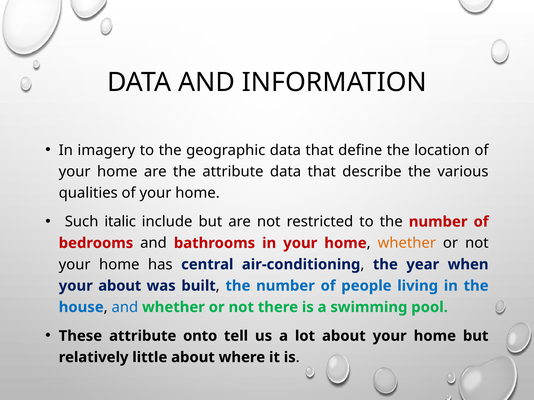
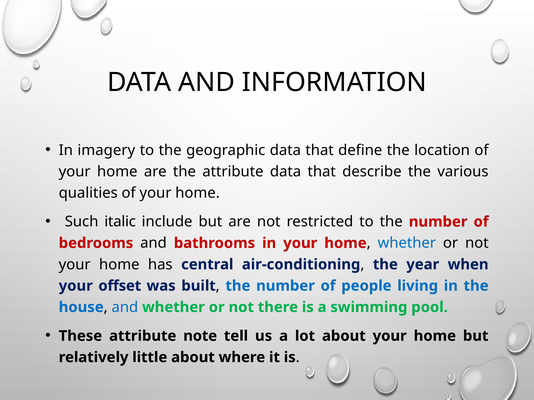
whether colour: orange -> blue (407, 243)
your about: about -> offset (120, 286)
onto: onto -> note (200, 336)
